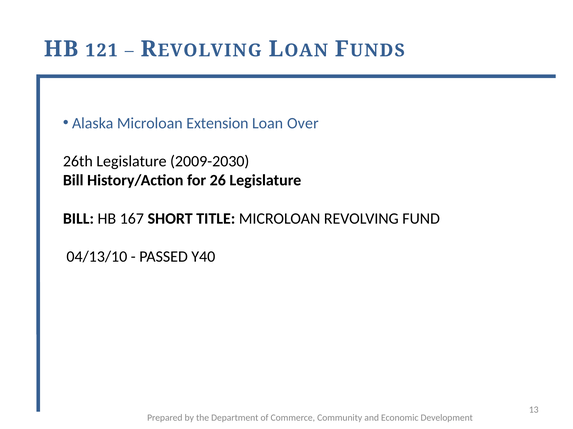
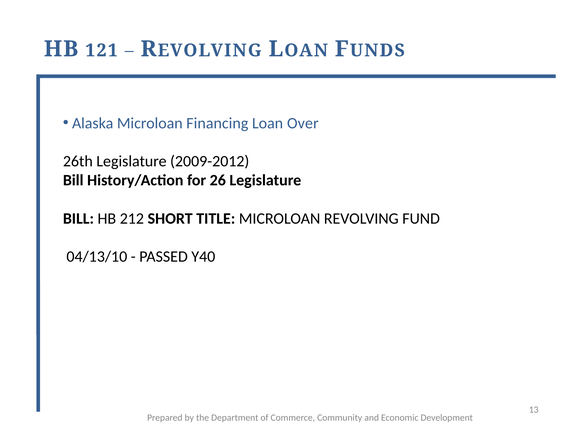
Extension: Extension -> Financing (217, 123)
2009-2030: 2009-2030 -> 2009-2012 (210, 162)
167: 167 -> 212 (132, 219)
